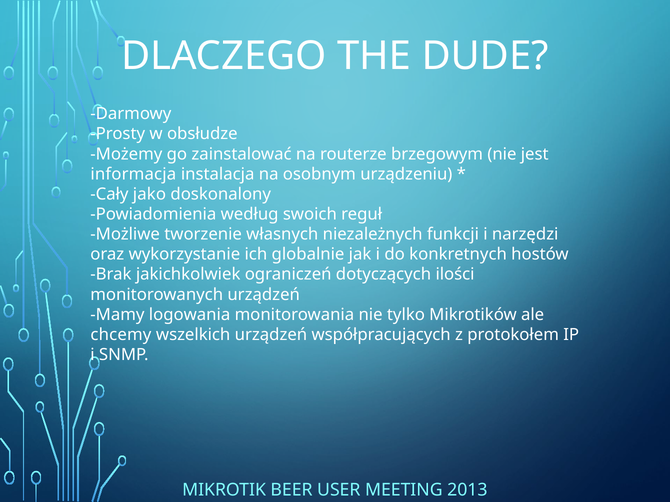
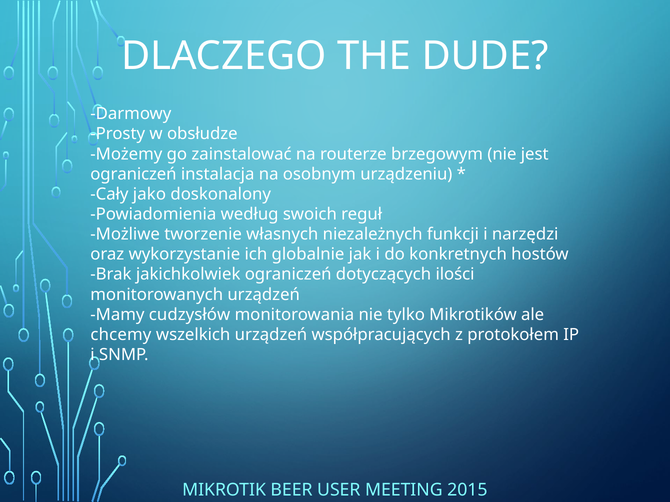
informacja: informacja -> ograniczeń (133, 174)
logowania: logowania -> cudzysłów (190, 315)
2013: 2013 -> 2015 (467, 490)
